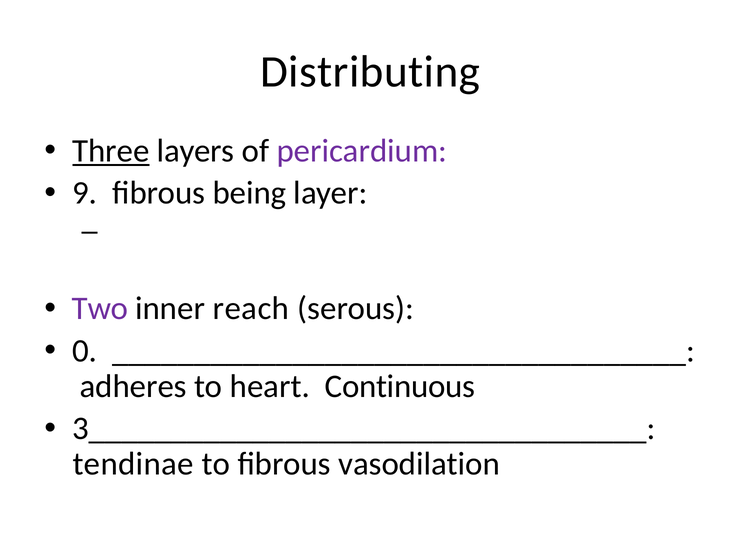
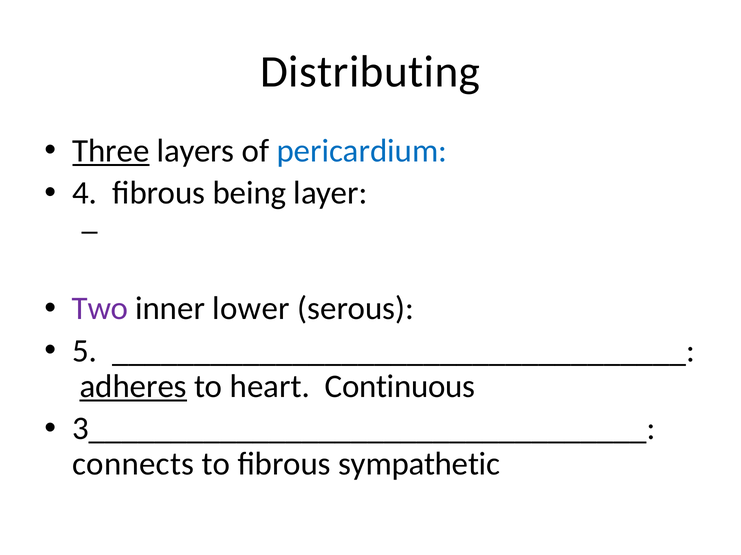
pericardium colour: purple -> blue (362, 151)
9: 9 -> 4 (85, 193)
reach: reach -> lower (251, 309)
0: 0 -> 5 (85, 351)
adheres underline: none -> present (133, 387)
tendinae: tendinae -> connects (133, 465)
vasodilation: vasodilation -> sympathetic (419, 465)
